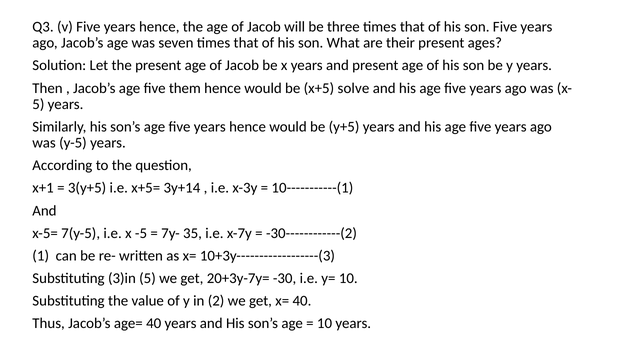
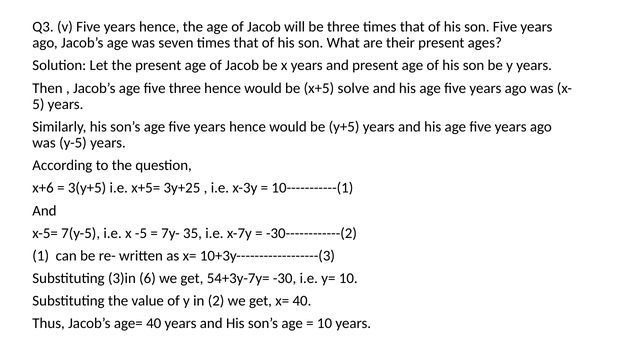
five them: them -> three (185, 88)
x+1: x+1 -> x+6 (43, 188)
3y+14: 3y+14 -> 3y+25 (182, 188)
3)in 5: 5 -> 6 (147, 278)
20+3y-7y=: 20+3y-7y= -> 54+3y-7y= (238, 278)
